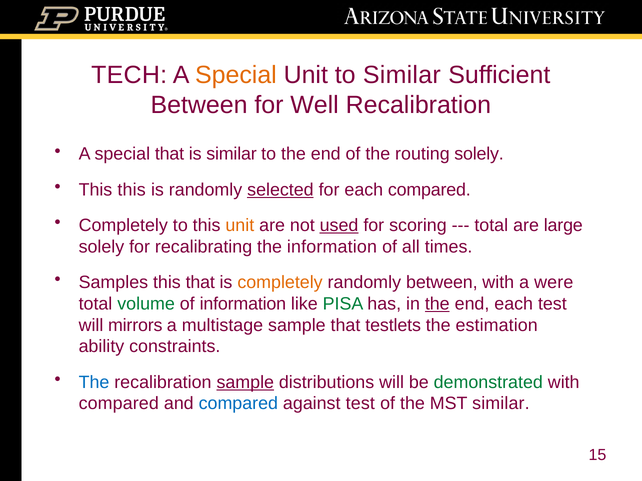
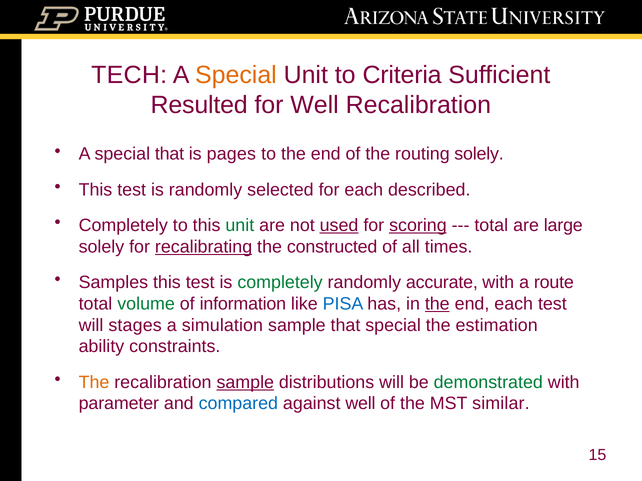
to Similar: Similar -> Criteria (402, 75)
Between: Between -> Resulted (199, 105)
is similar: similar -> pages (231, 154)
this: this -> test (132, 190)
selected underline: present -> none (280, 190)
each compared: compared -> described (429, 190)
unit colour: orange -> green (240, 226)
scoring underline: none -> present (418, 226)
recalibrating underline: none -> present (204, 247)
the information: information -> constructed (332, 247)
that: that -> test (200, 283)
completely colour: orange -> green (280, 283)
randomly between: between -> accurate (442, 283)
were: were -> route (554, 283)
PISA colour: green -> blue (343, 304)
mirrors: mirrors -> stages (135, 325)
multistage: multistage -> simulation (222, 325)
that testlets: testlets -> special (393, 325)
The colour: blue -> orange (94, 383)
compared: compared -> parameter (119, 404)
against test: test -> well (360, 404)
